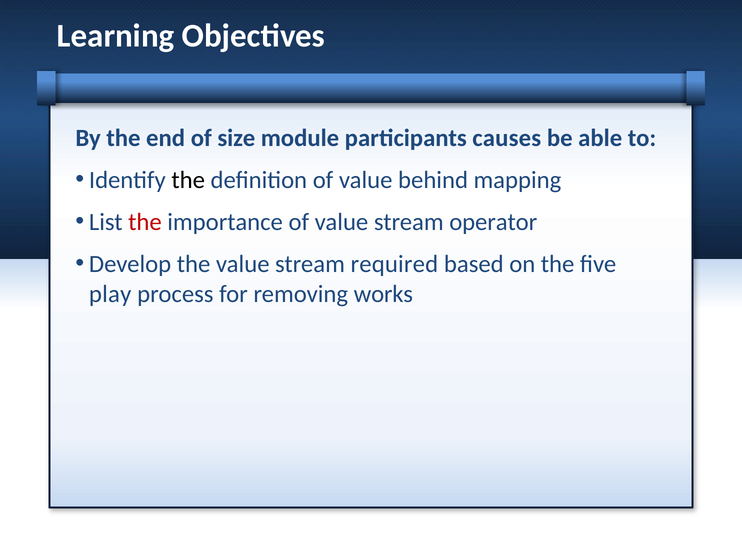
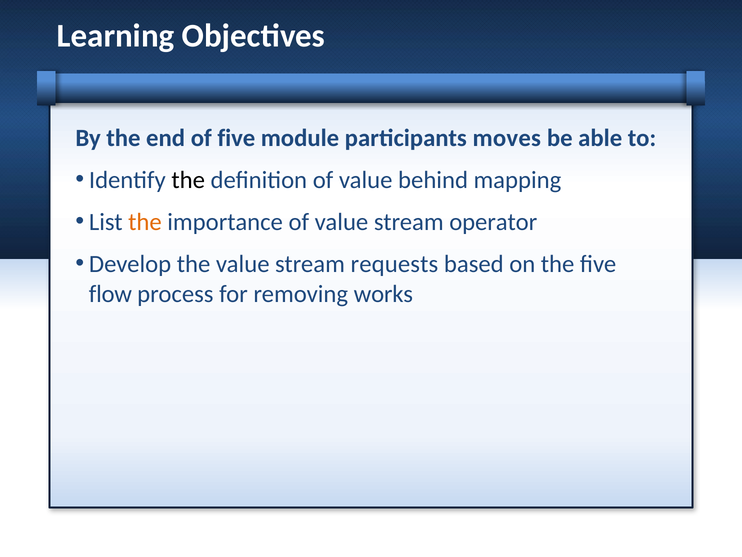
of size: size -> five (236, 138)
causes: causes -> moves (507, 138)
the colour: red -> orange (145, 222)
required: required -> requests (394, 264)
play: play -> flow (110, 294)
